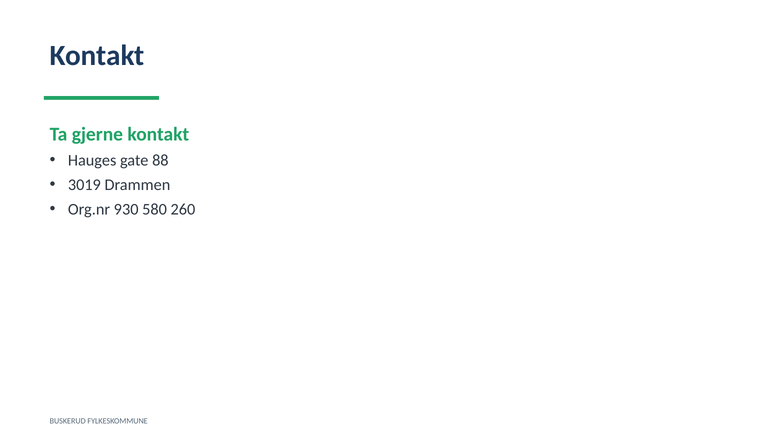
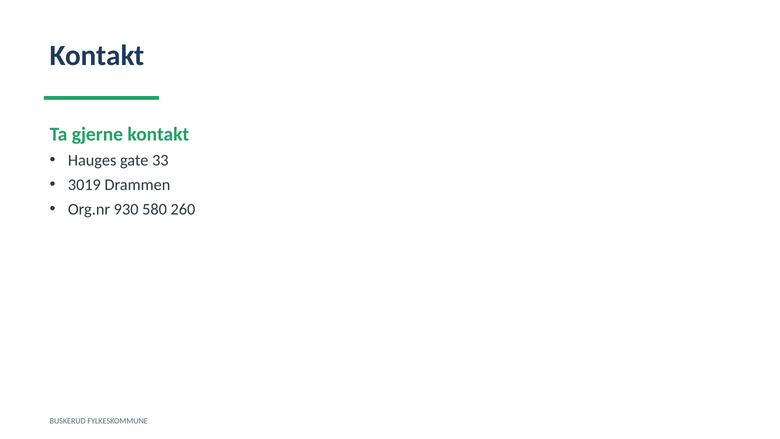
88: 88 -> 33 (160, 160)
